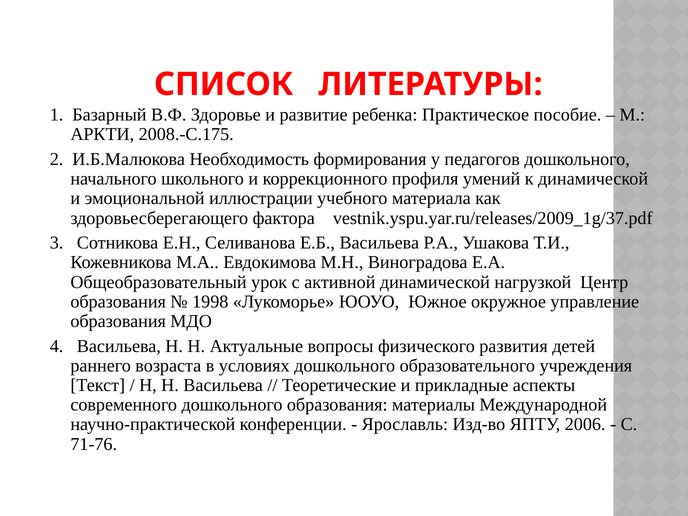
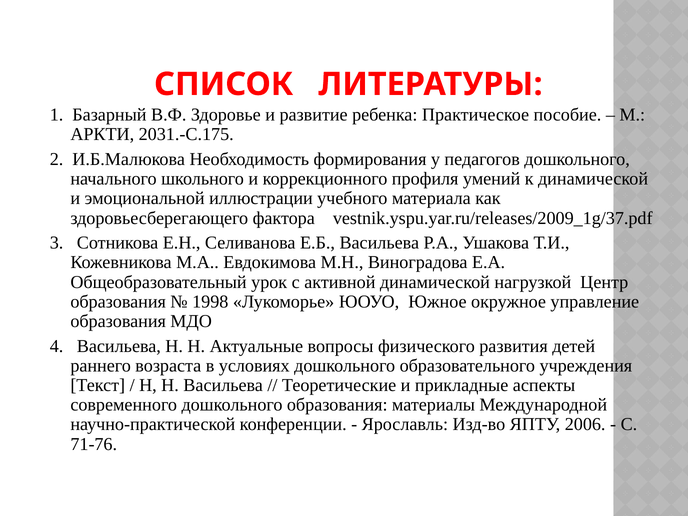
2008.-С.175: 2008.-С.175 -> 2031.-С.175 (186, 135)
